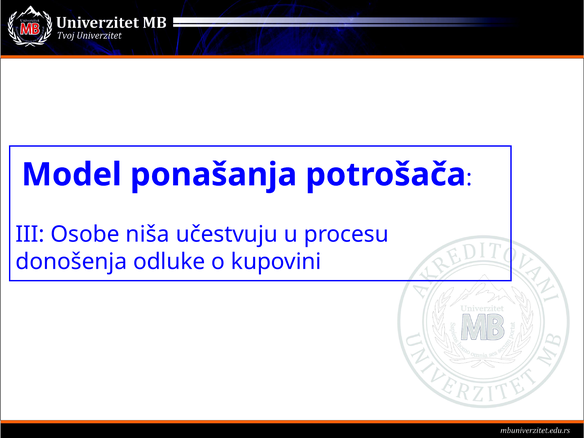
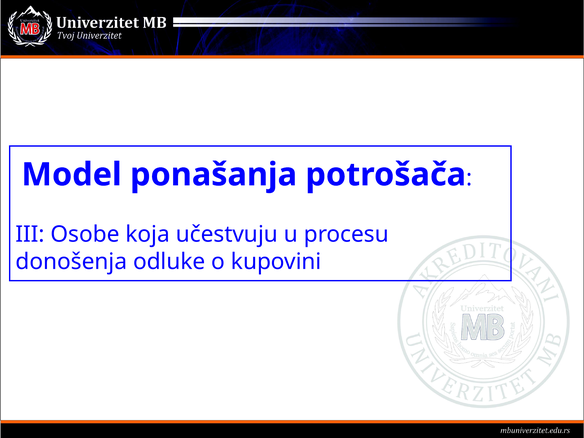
niša: niša -> koja (148, 234)
